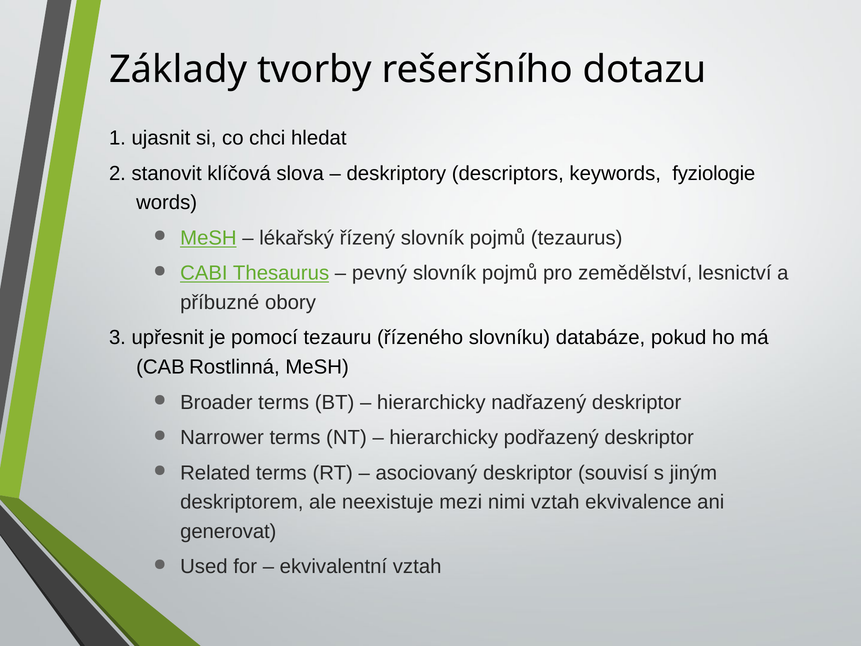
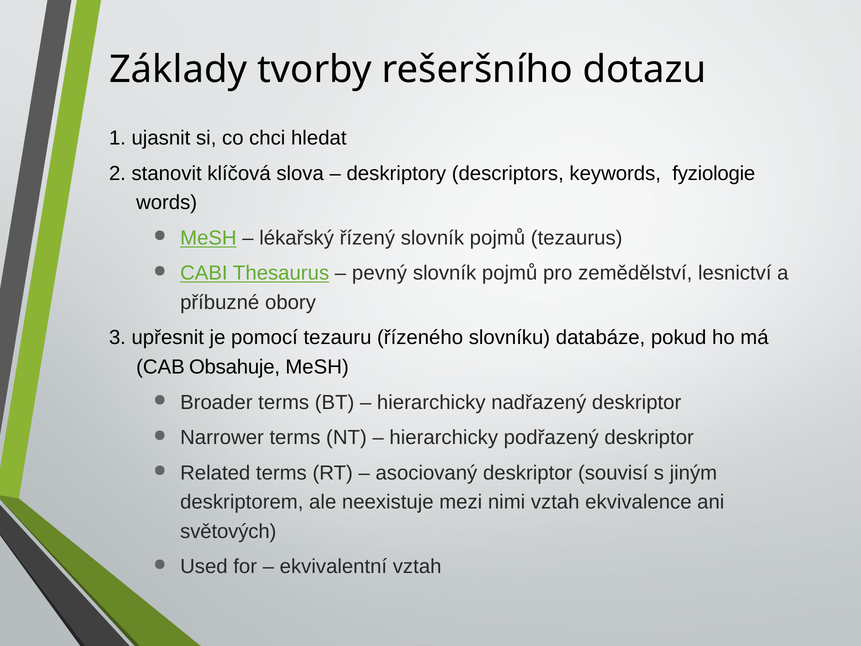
Rostlinná: Rostlinná -> Obsahuje (235, 367)
generovat: generovat -> světových (228, 531)
